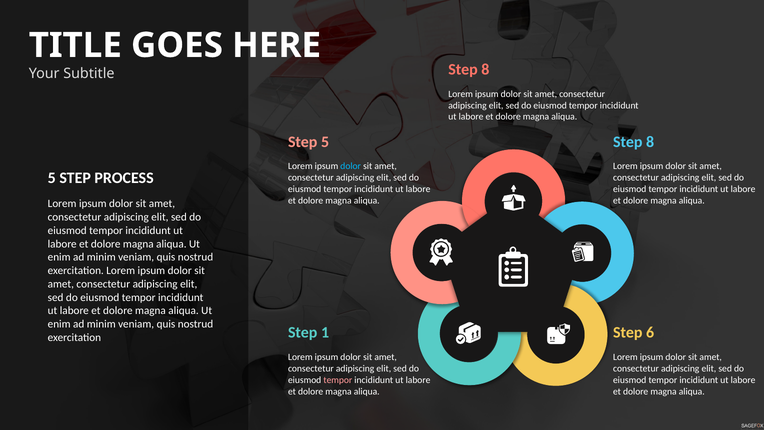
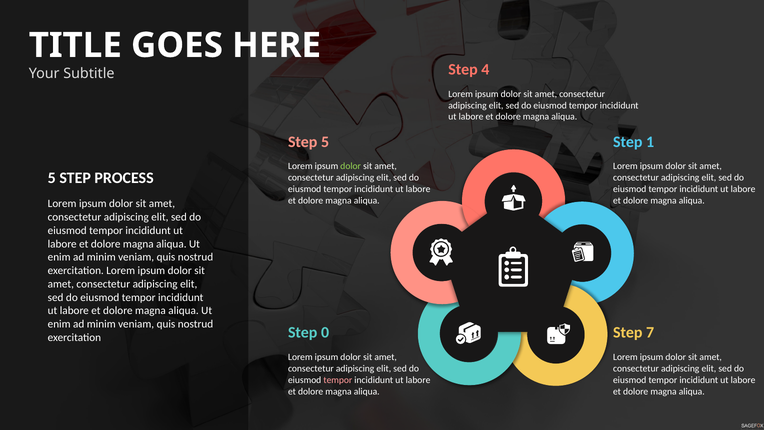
8: 8 -> 4 (485, 69)
8: 8 -> 1 (650, 142)
dolor colour: light blue -> light green (351, 166)
1: 1 -> 0 (325, 332)
6: 6 -> 7 (650, 332)
